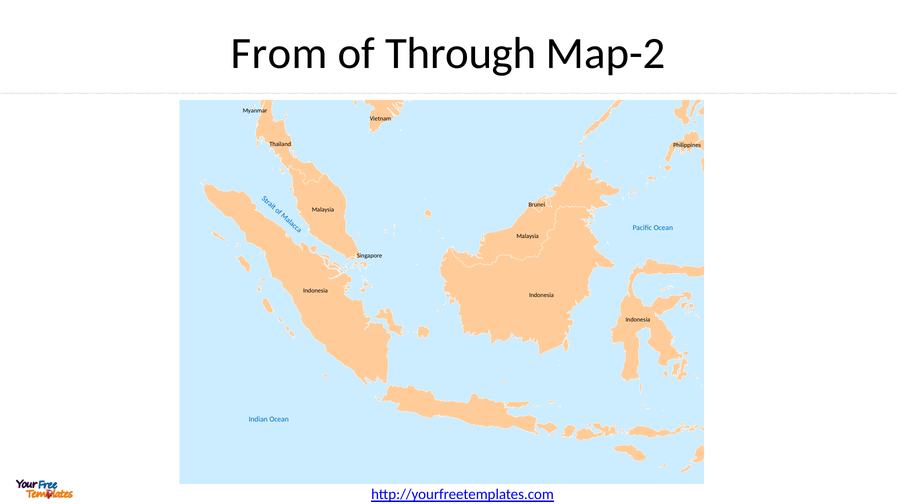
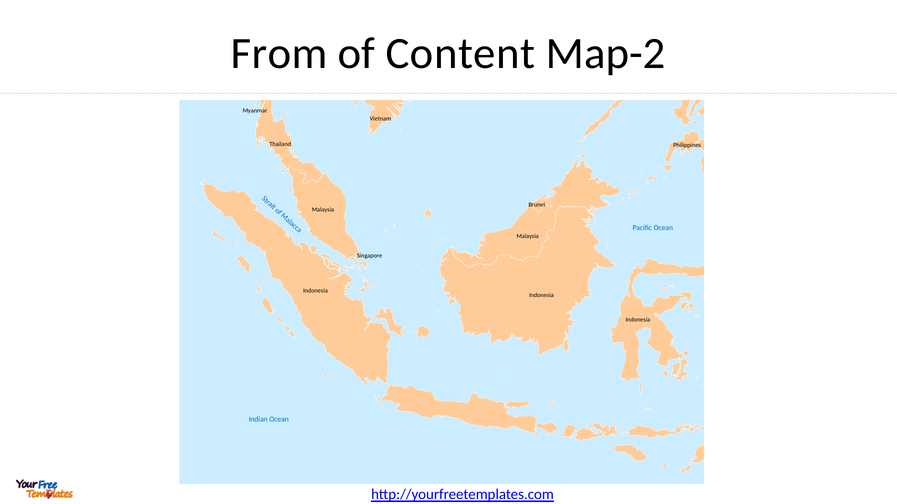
Through: Through -> Content (460, 54)
